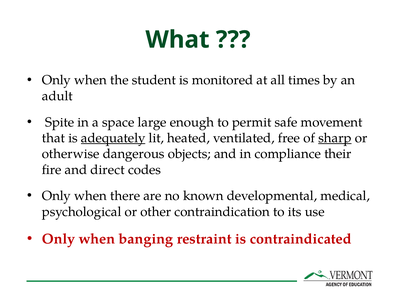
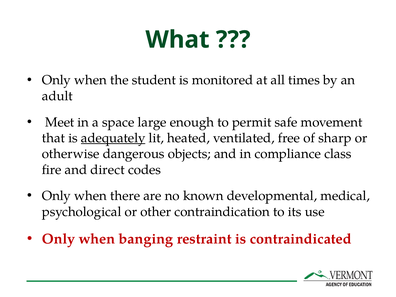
Spite: Spite -> Meet (60, 122)
sharp underline: present -> none (335, 138)
their: their -> class (338, 154)
